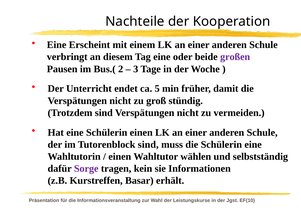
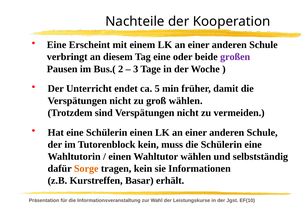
groß stündig: stündig -> wählen (186, 101)
Tutorenblock sind: sind -> kein (148, 145)
Sorge colour: purple -> orange (86, 169)
